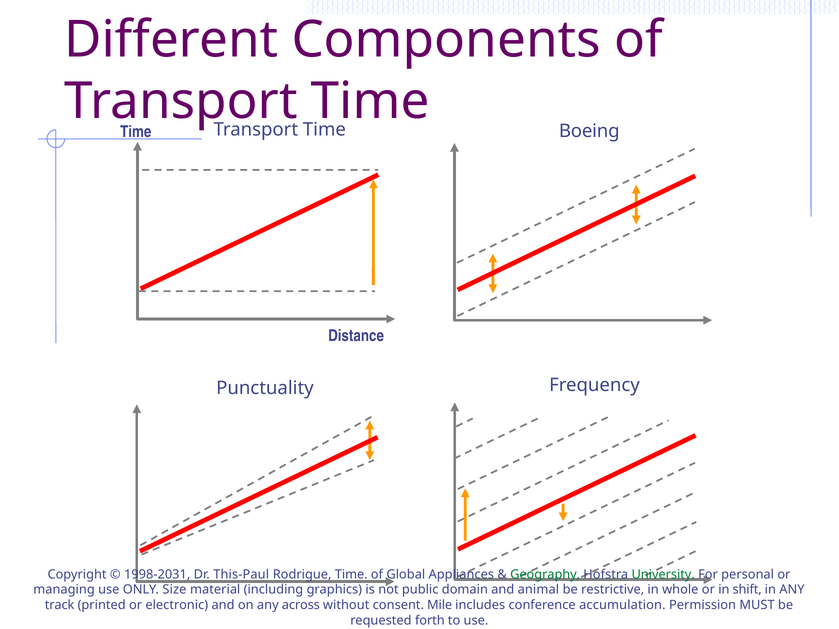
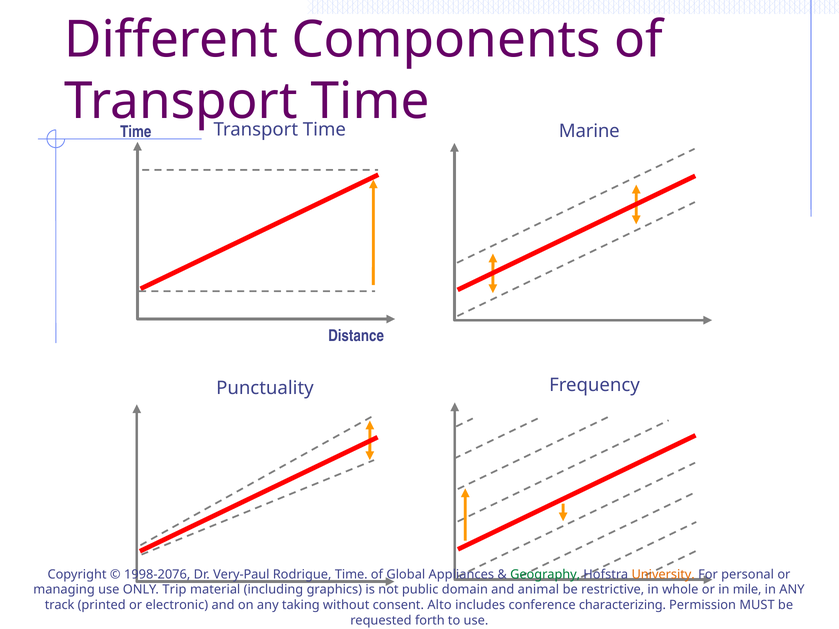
Boeing: Boeing -> Marine (589, 131)
1998-2031: 1998-2031 -> 1998-2076 (157, 575)
This-Paul: This-Paul -> Very-Paul (241, 575)
University colour: green -> orange (663, 575)
Size: Size -> Trip (174, 590)
shift: shift -> mile (747, 590)
across: across -> taking (301, 605)
Mile: Mile -> Alto (440, 605)
accumulation: accumulation -> characterizing (622, 605)
